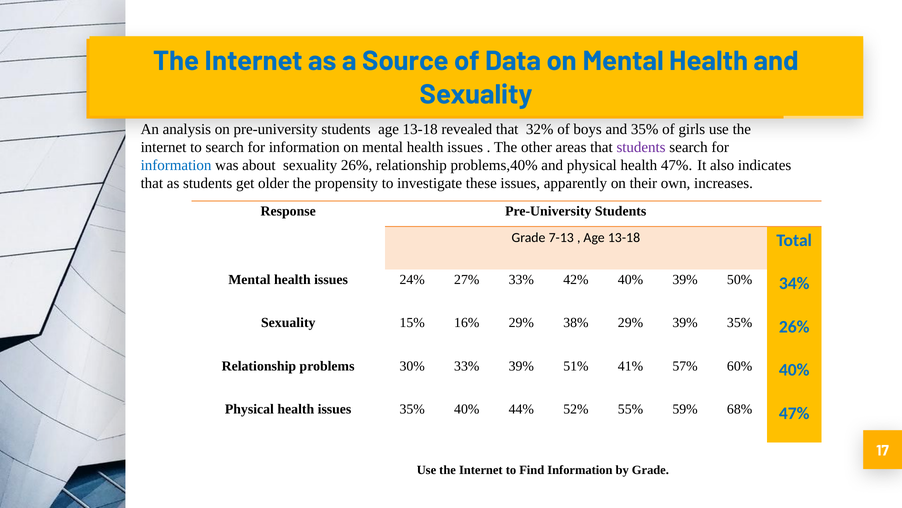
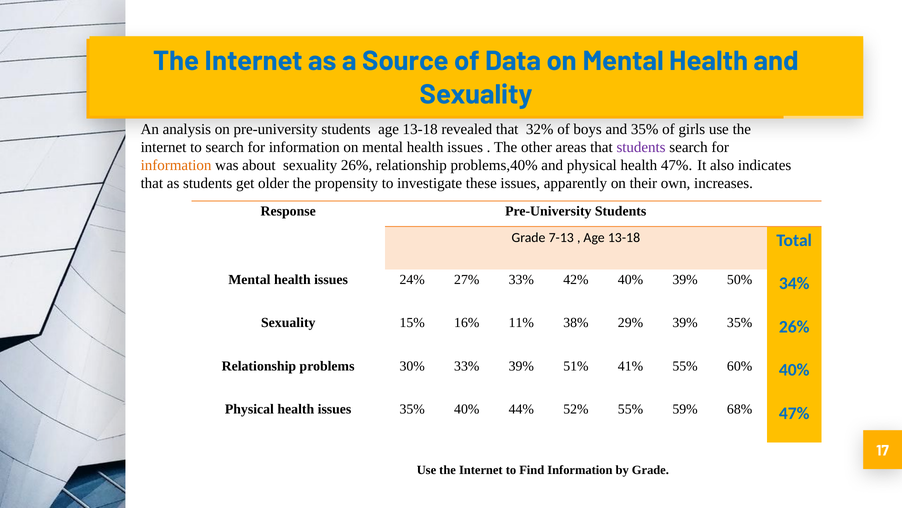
information colour: blue -> orange (176, 165)
16% 29%: 29% -> 11% (521, 322)
41% 57%: 57% -> 55% (685, 366)
